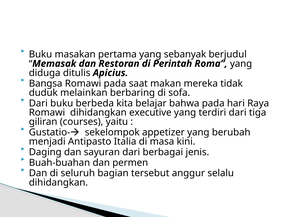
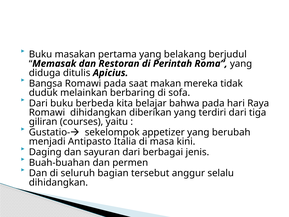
sebanyak: sebanyak -> belakang (185, 54)
executive: executive -> diberikan (150, 112)
